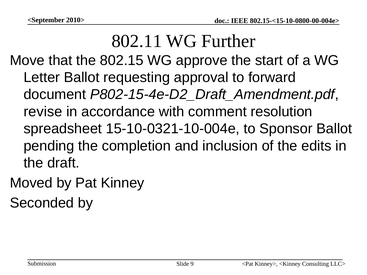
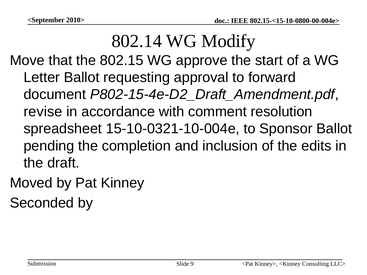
802.11: 802.11 -> 802.14 (137, 41)
Further: Further -> Modify (228, 41)
